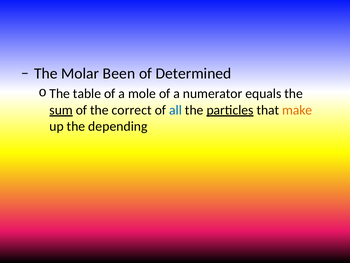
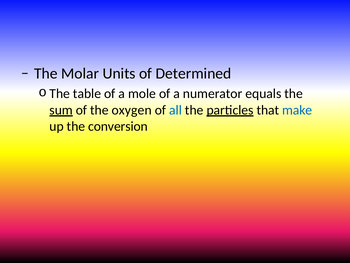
Been: Been -> Units (119, 73)
correct: correct -> oxygen (132, 110)
make colour: orange -> blue (297, 110)
depending: depending -> conversion (118, 126)
